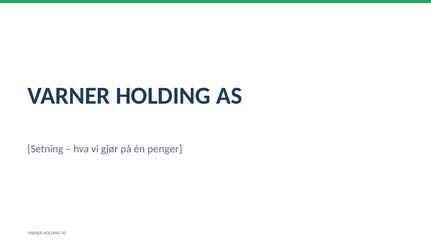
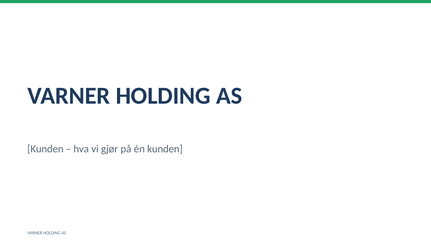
Setning: Setning -> Kunden (45, 148)
én penger: penger -> kunden (165, 148)
